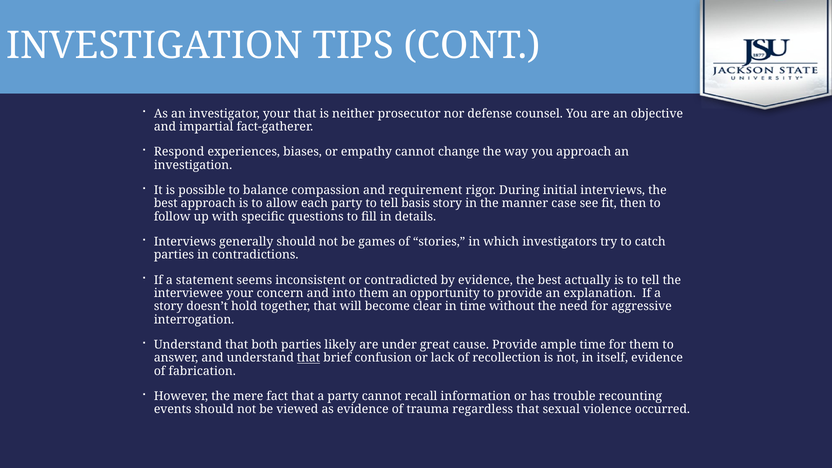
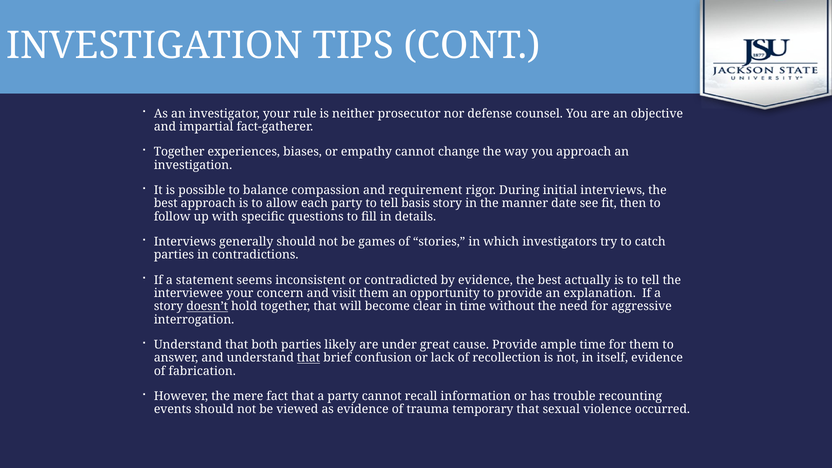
your that: that -> rule (305, 114)
Respond: Respond -> Together (179, 152)
case: case -> date (564, 203)
into: into -> visit (344, 293)
doesn’t underline: none -> present (207, 306)
regardless: regardless -> temporary (483, 409)
